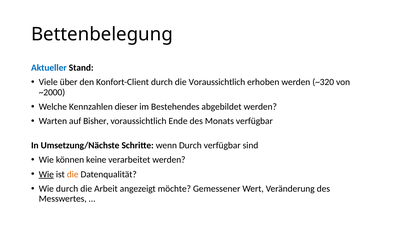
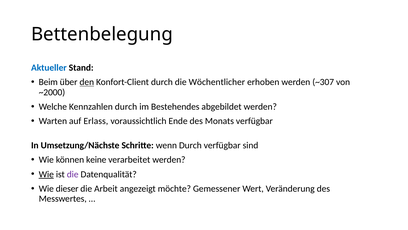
Viele: Viele -> Beim (48, 82)
den underline: none -> present (87, 82)
die Voraussichtlich: Voraussichtlich -> Wöchentlicher (217, 82)
~320: ~320 -> ~307 (323, 82)
Kennzahlen dieser: dieser -> durch (126, 106)
Bisher: Bisher -> Erlass (96, 121)
die colour: orange -> purple (73, 174)
Wie durch: durch -> dieser (67, 188)
